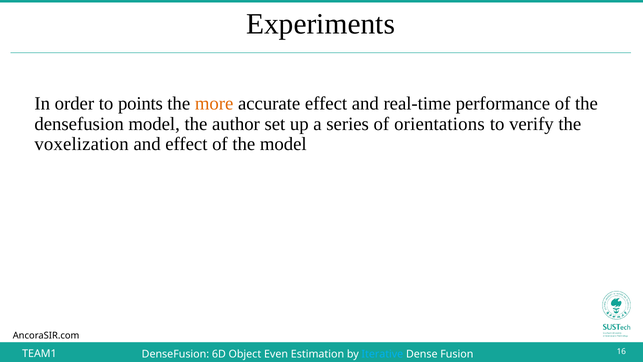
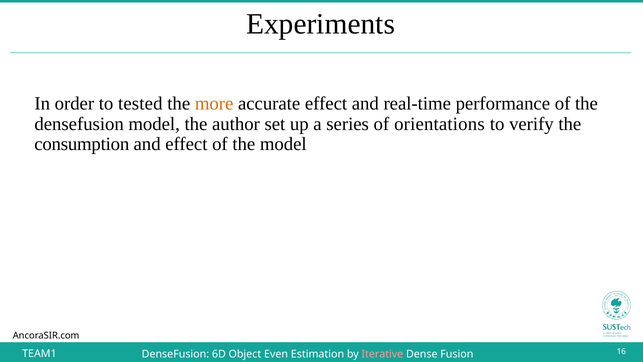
points: points -> tested (140, 104)
voxelization: voxelization -> consumption (82, 144)
Iterative colour: light blue -> pink (382, 354)
